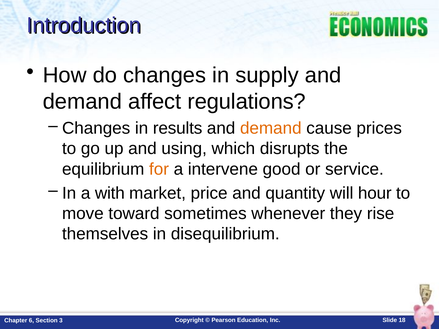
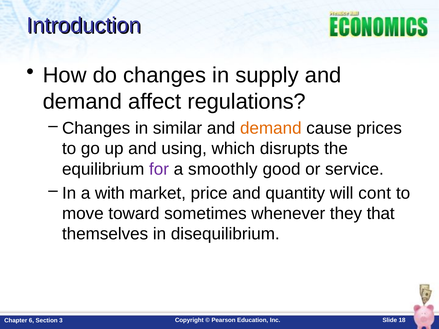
results: results -> similar (178, 128)
for colour: orange -> purple (159, 169)
intervene: intervene -> smoothly (223, 169)
hour: hour -> cont (375, 193)
rise: rise -> that (381, 214)
